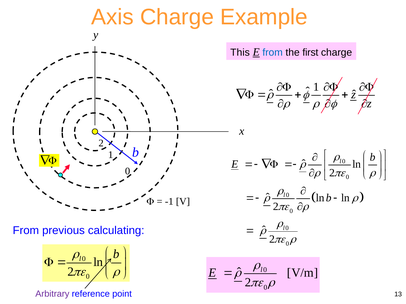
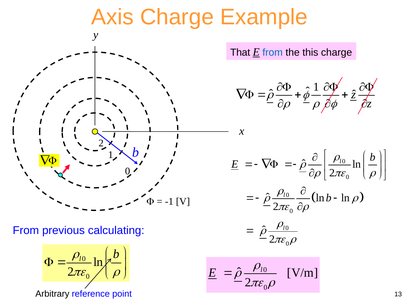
This: This -> That (240, 52)
first: first -> this (310, 52)
Arbitrary colour: purple -> black (52, 294)
